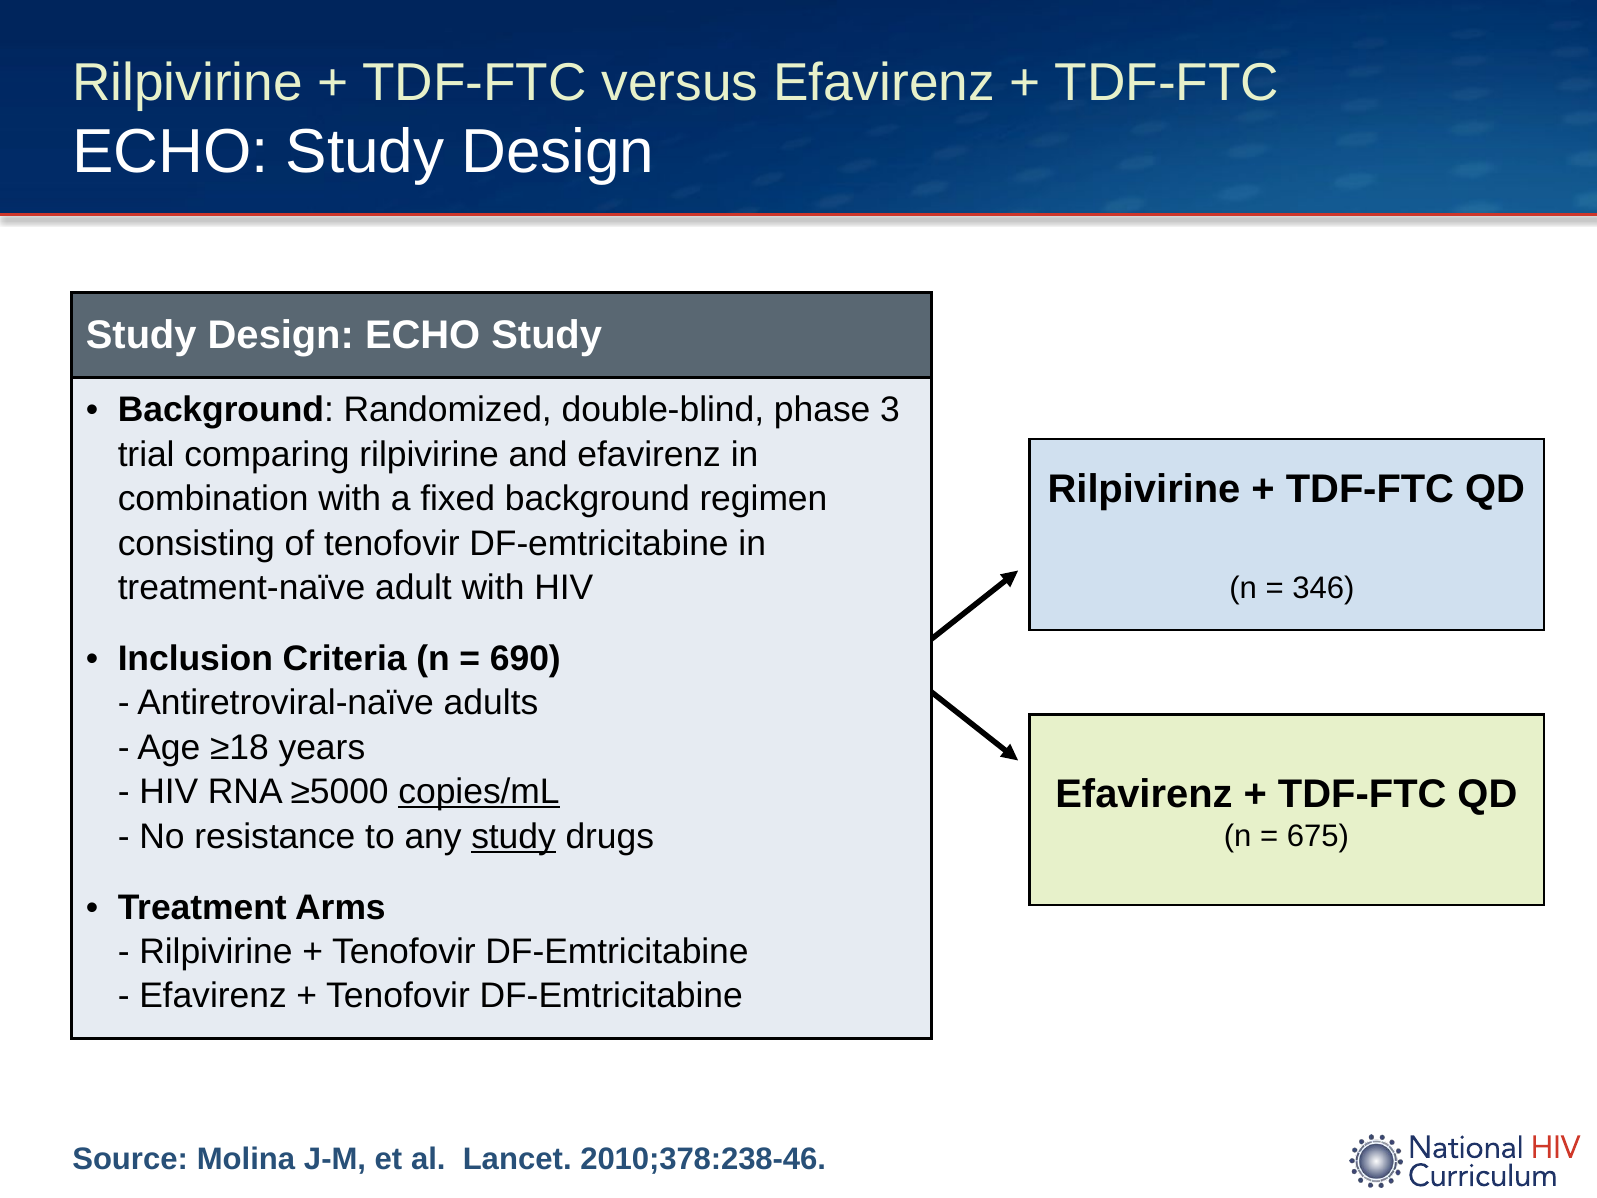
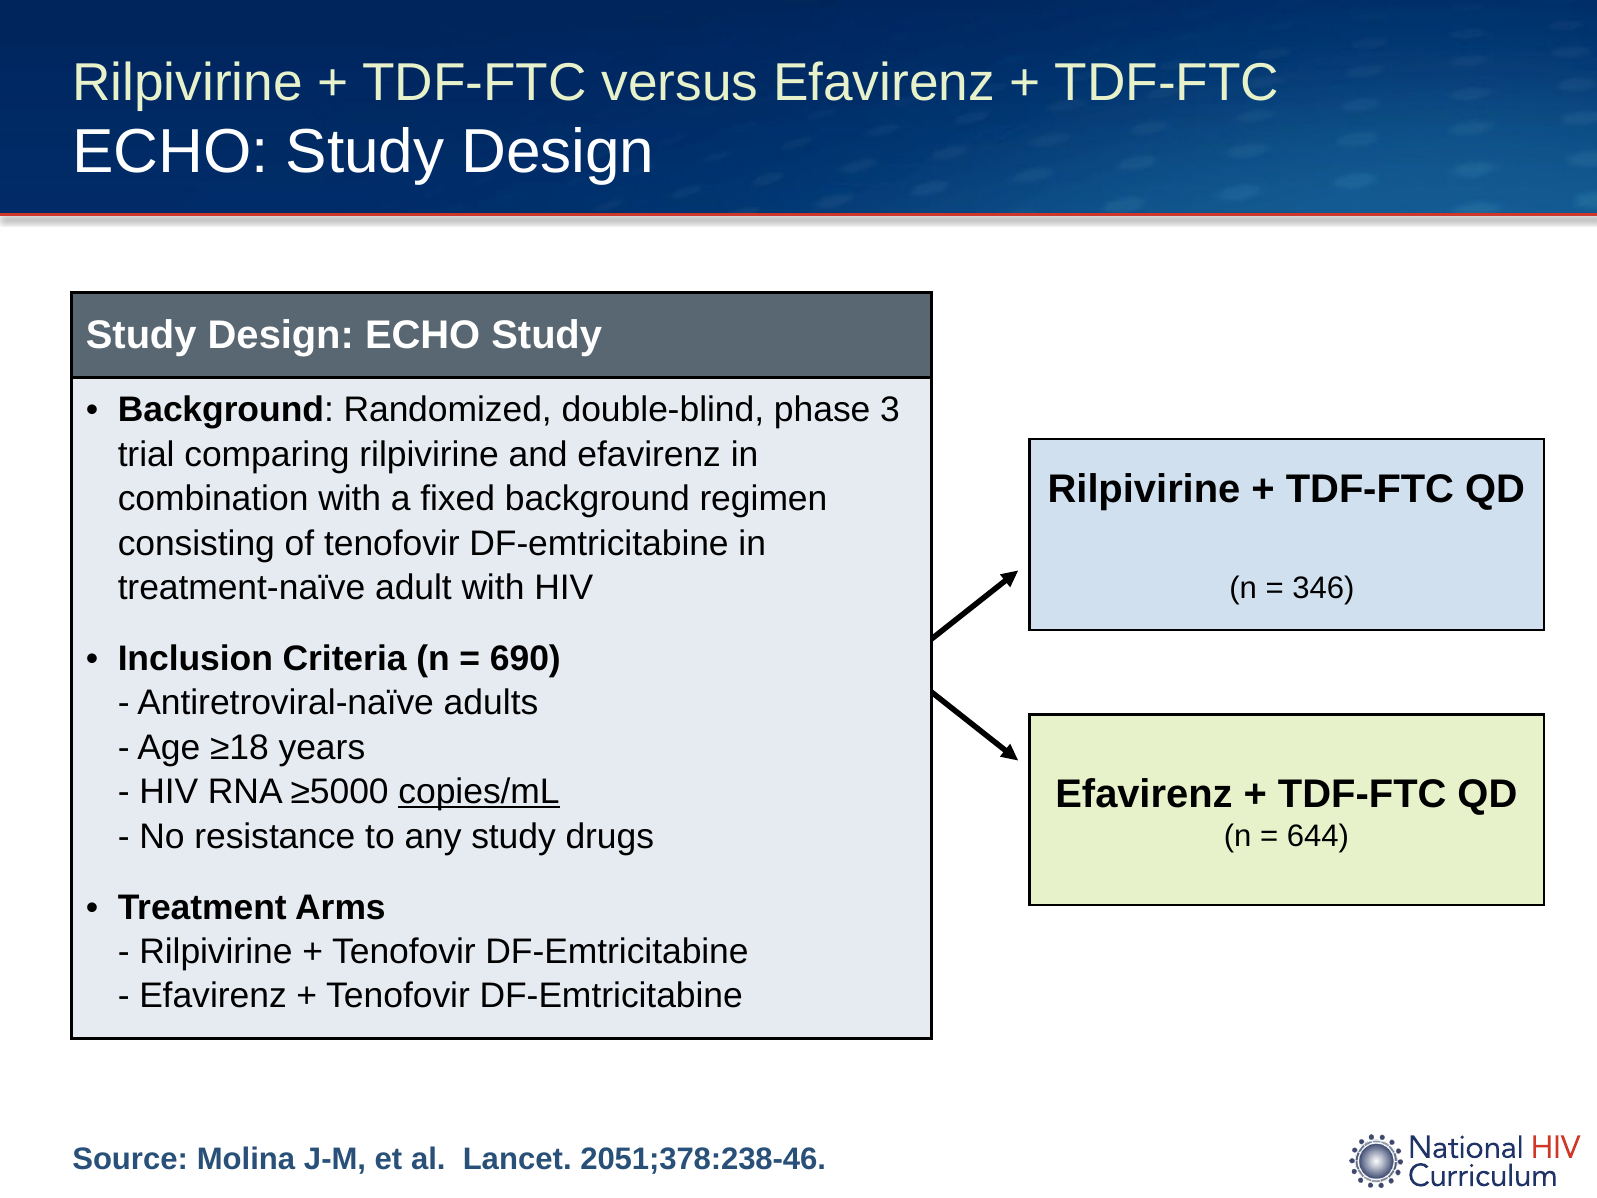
study underline: present -> none (513, 836)
675: 675 -> 644 (1318, 836)
2010;378:238-46: 2010;378:238-46 -> 2051;378:238-46 (703, 1159)
